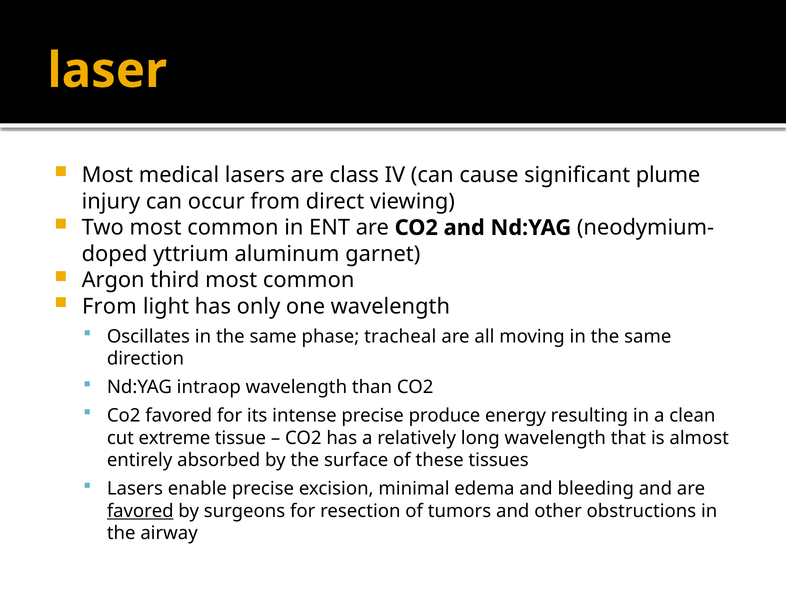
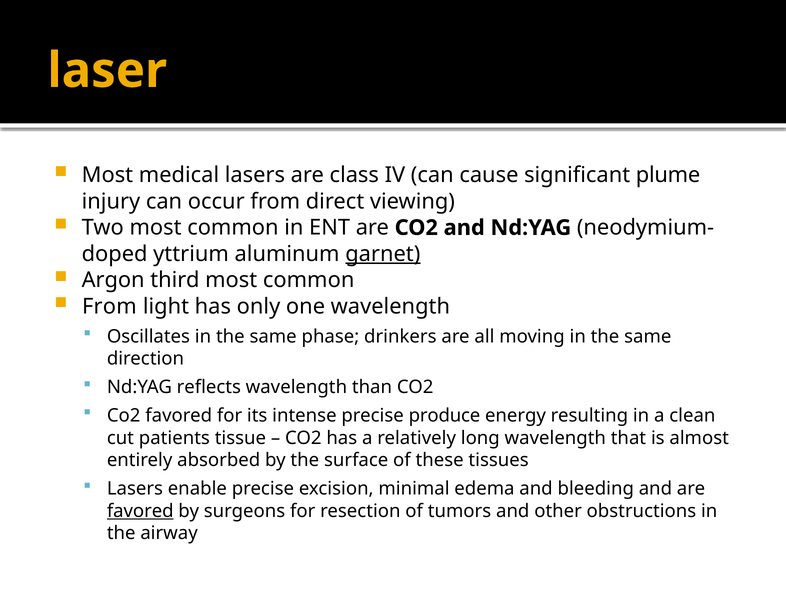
garnet underline: none -> present (383, 254)
tracheal: tracheal -> drinkers (400, 336)
intraop: intraop -> reflects (209, 387)
extreme: extreme -> patients (174, 438)
